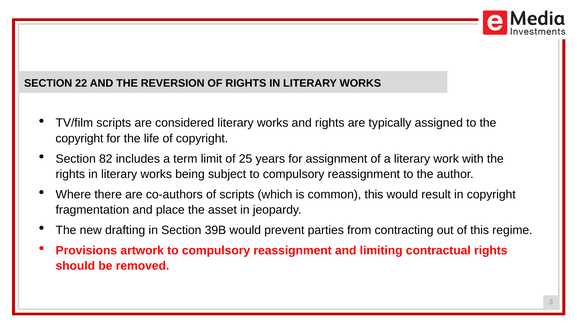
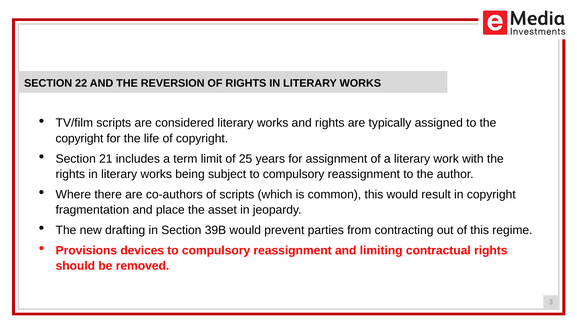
82: 82 -> 21 (106, 159)
artwork: artwork -> devices (142, 250)
